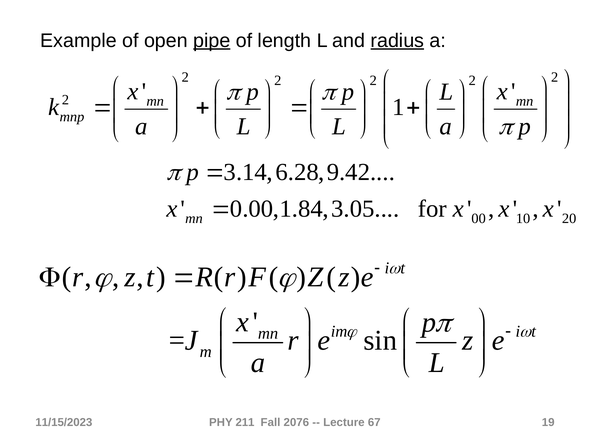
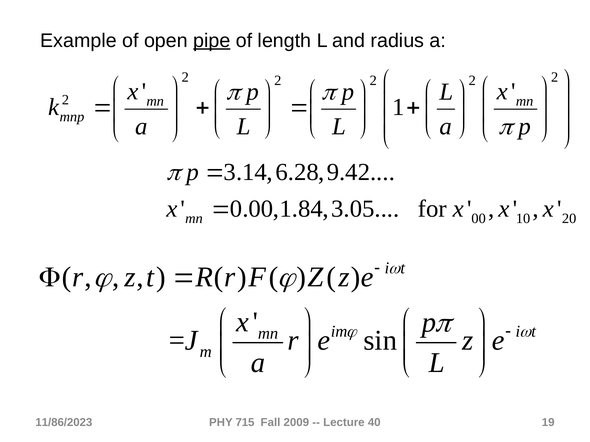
radius underline: present -> none (397, 41)
11/15/2023: 11/15/2023 -> 11/86/2023 (64, 423)
211: 211 -> 715 (245, 423)
2076: 2076 -> 2009 (296, 423)
67: 67 -> 40 (374, 423)
